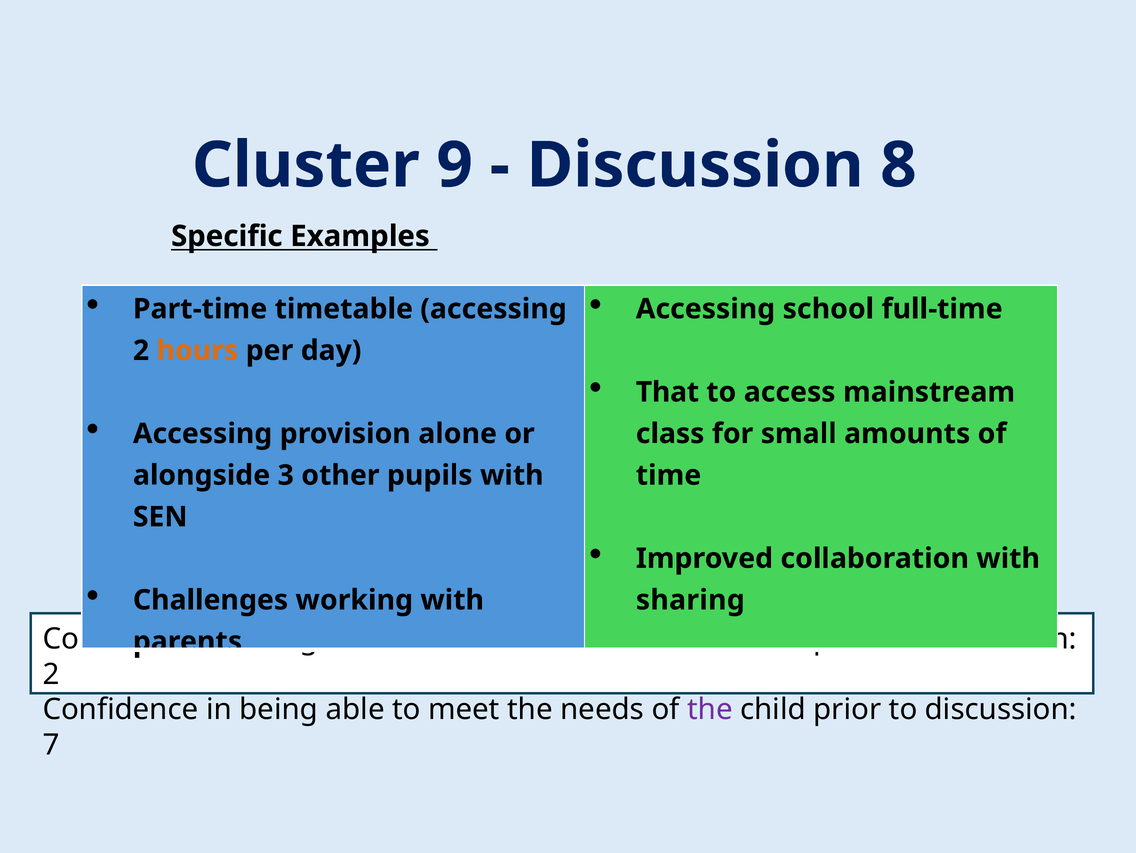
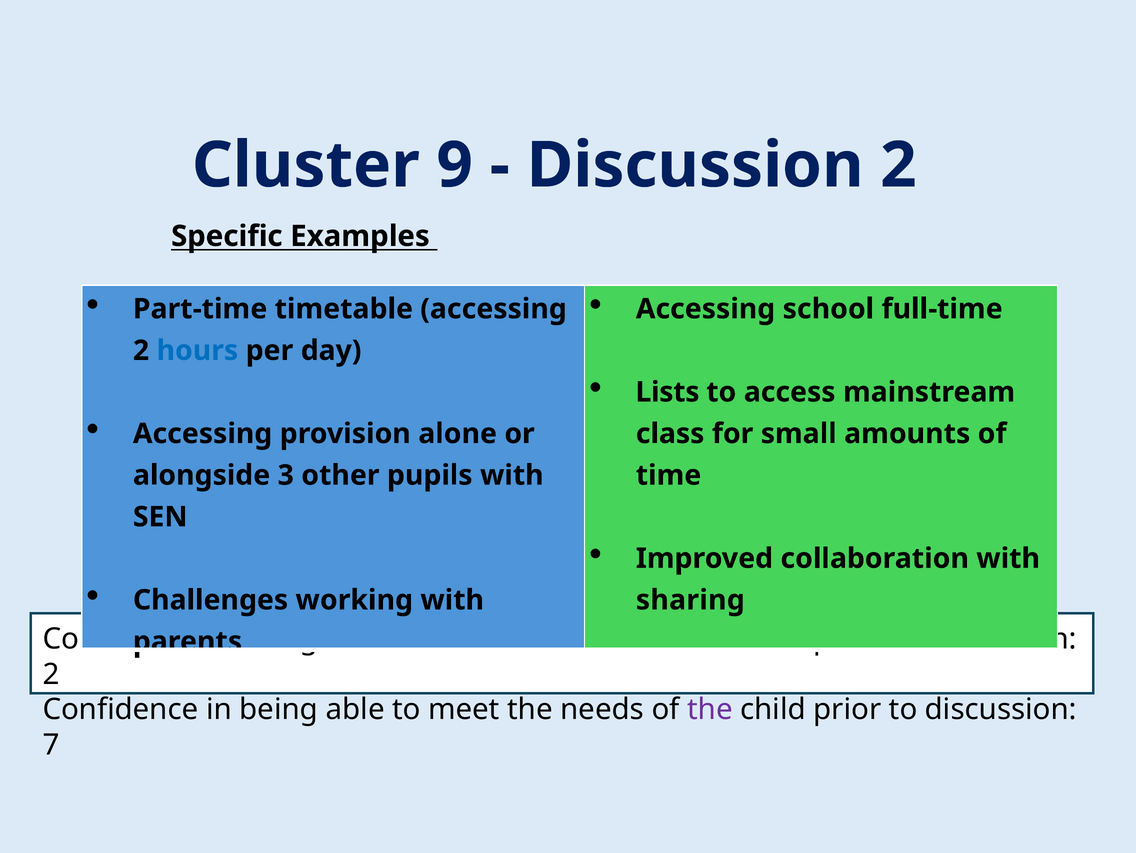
8: 8 -> 2 (898, 165)
hours colour: orange -> blue (197, 350)
That: That -> Lists (667, 392)
